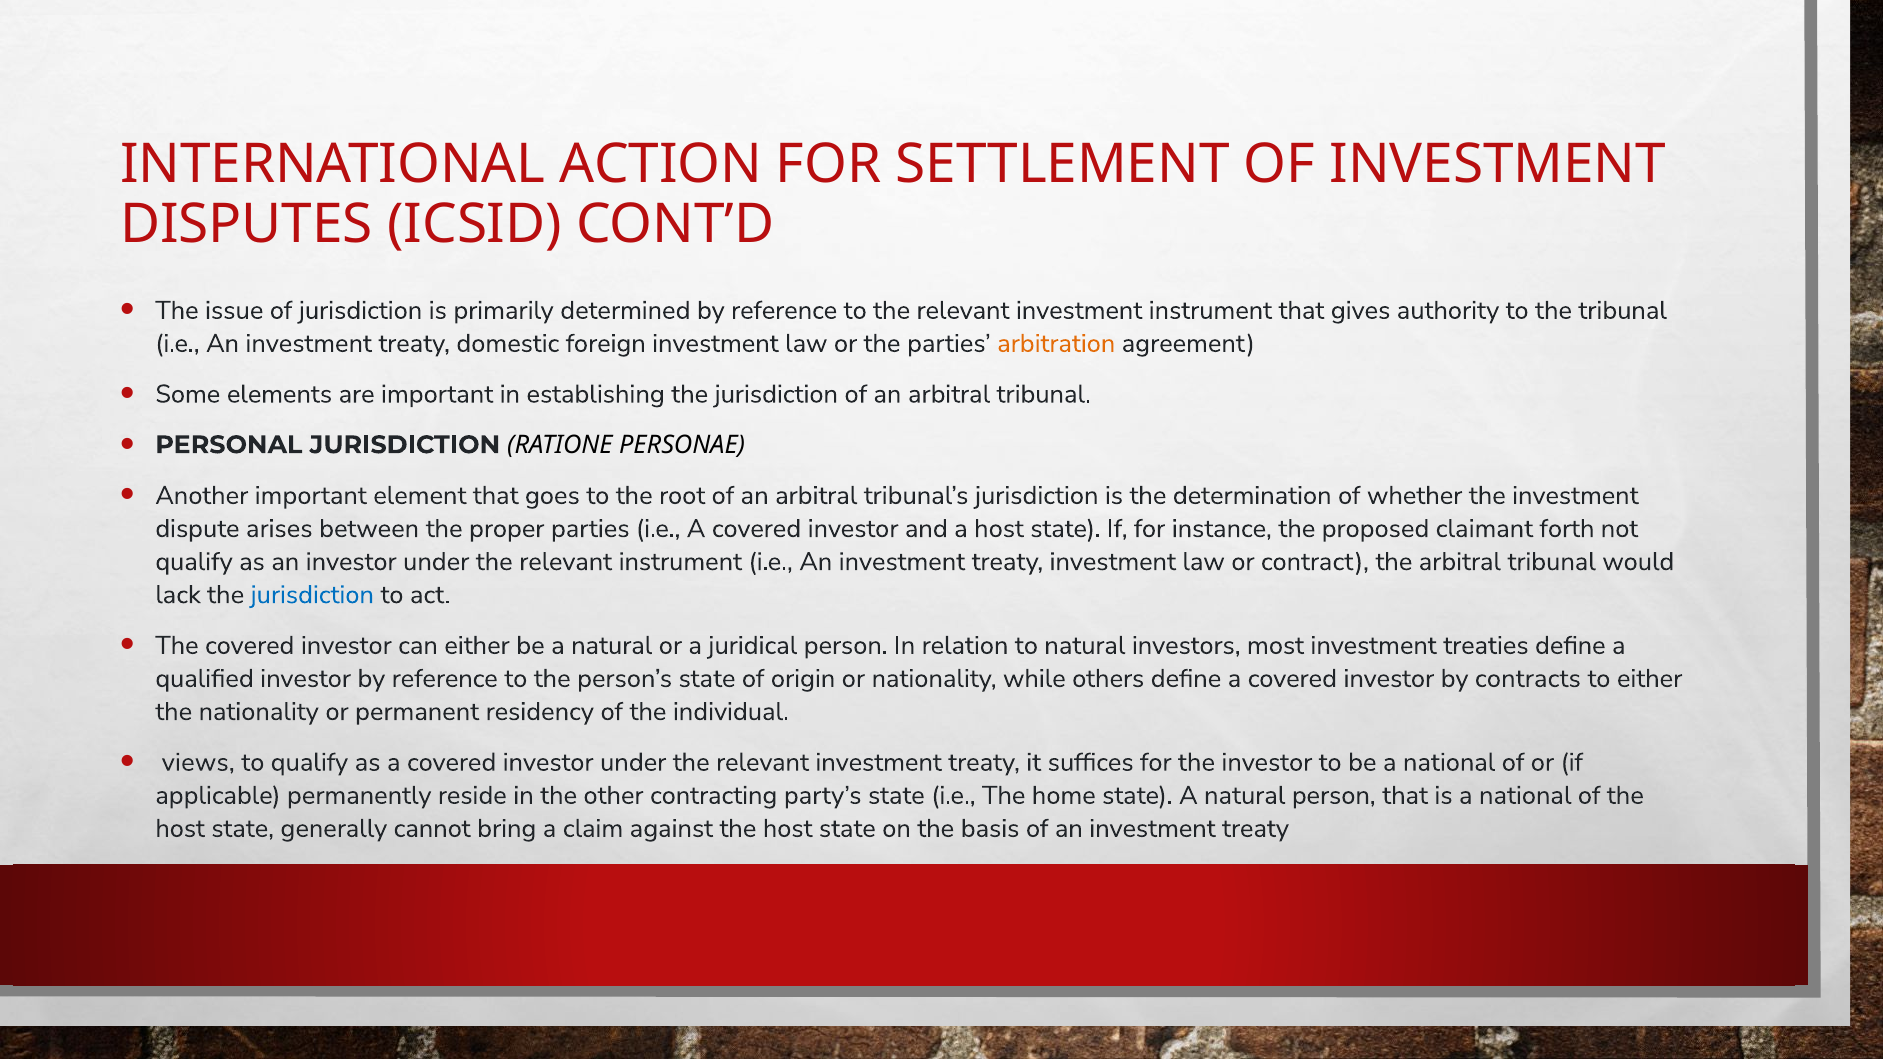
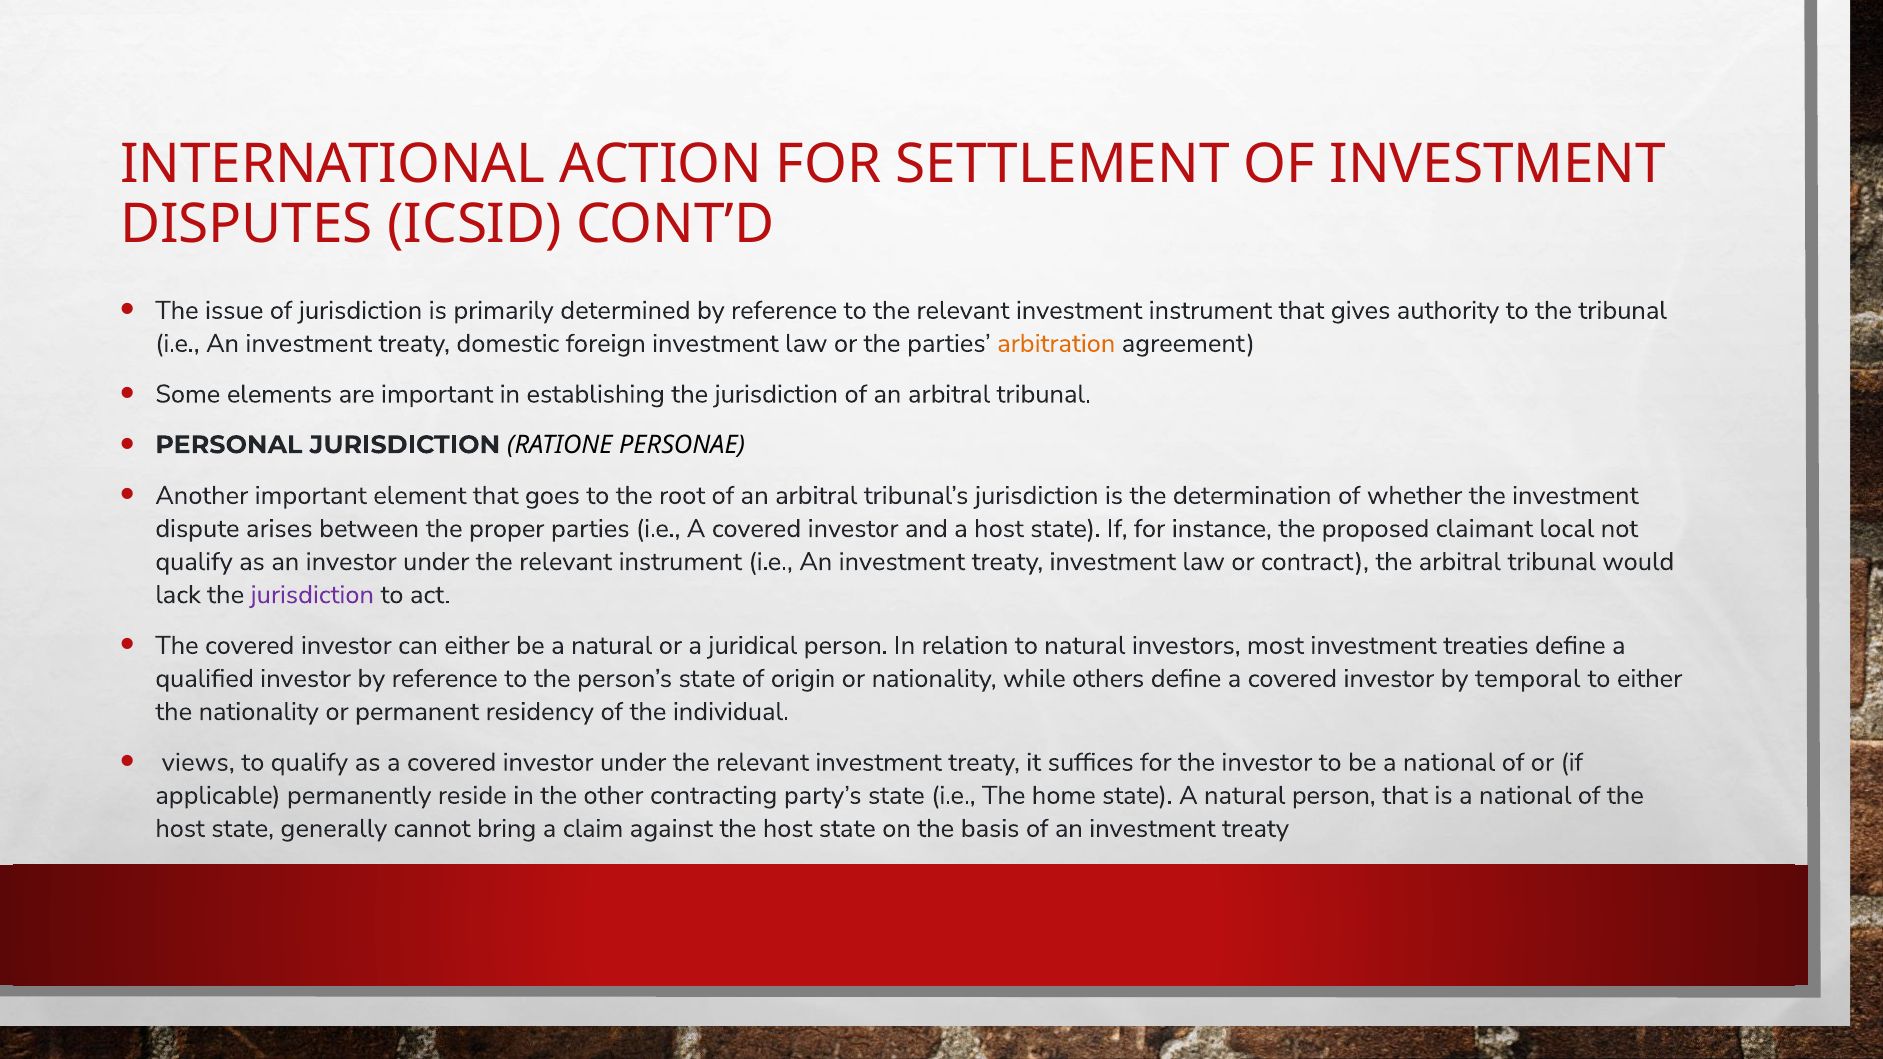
forth: forth -> local (1567, 529)
jurisdiction colour: blue -> purple (312, 595)
contracts: contracts -> temporal (1528, 679)
